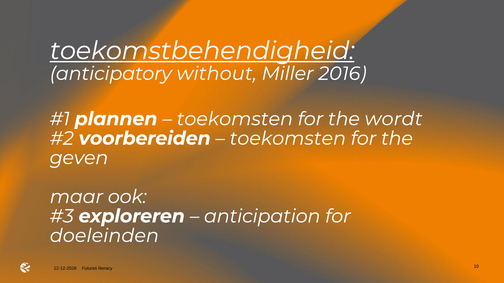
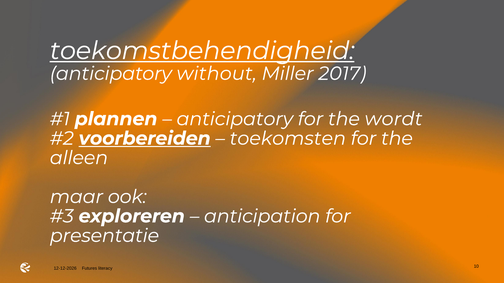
2016: 2016 -> 2017 (342, 74)
toekomsten: toekomsten -> anticipatory (235, 119)
voorbereiden underline: none -> present (145, 139)
geven: geven -> alleen (79, 158)
doeleinden: doeleinden -> presentatie (104, 236)
